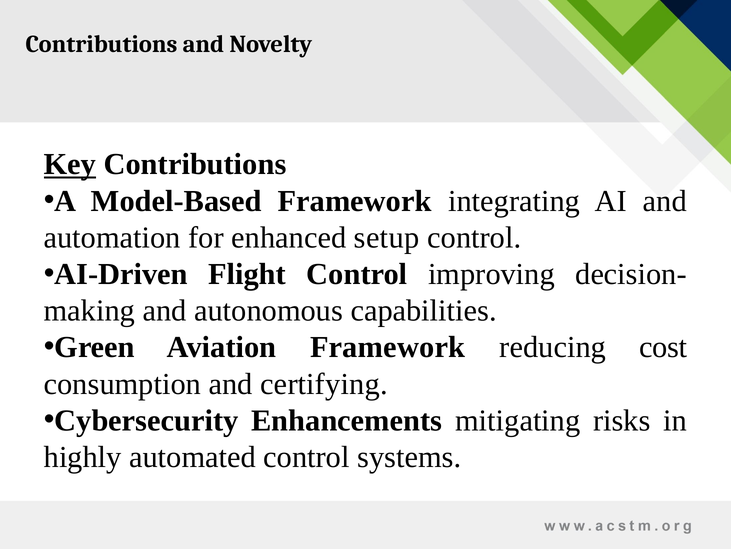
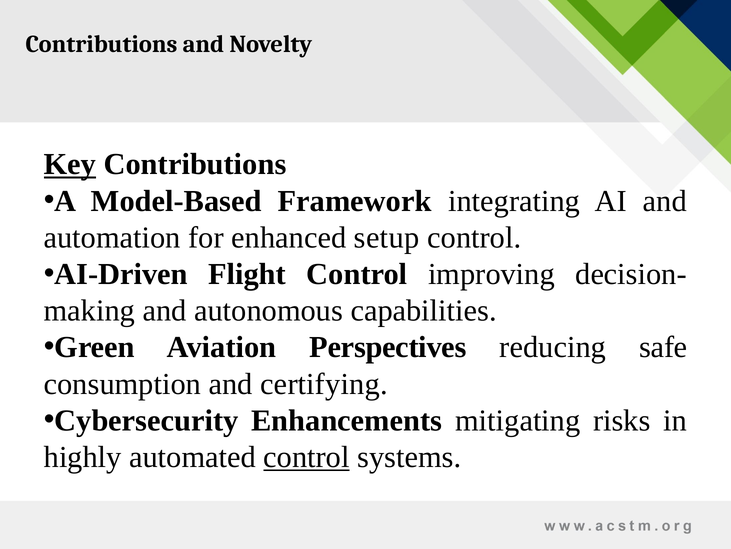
Aviation Framework: Framework -> Perspectives (388, 347)
cost: cost -> safe (663, 347)
control underline: none -> present (307, 457)
